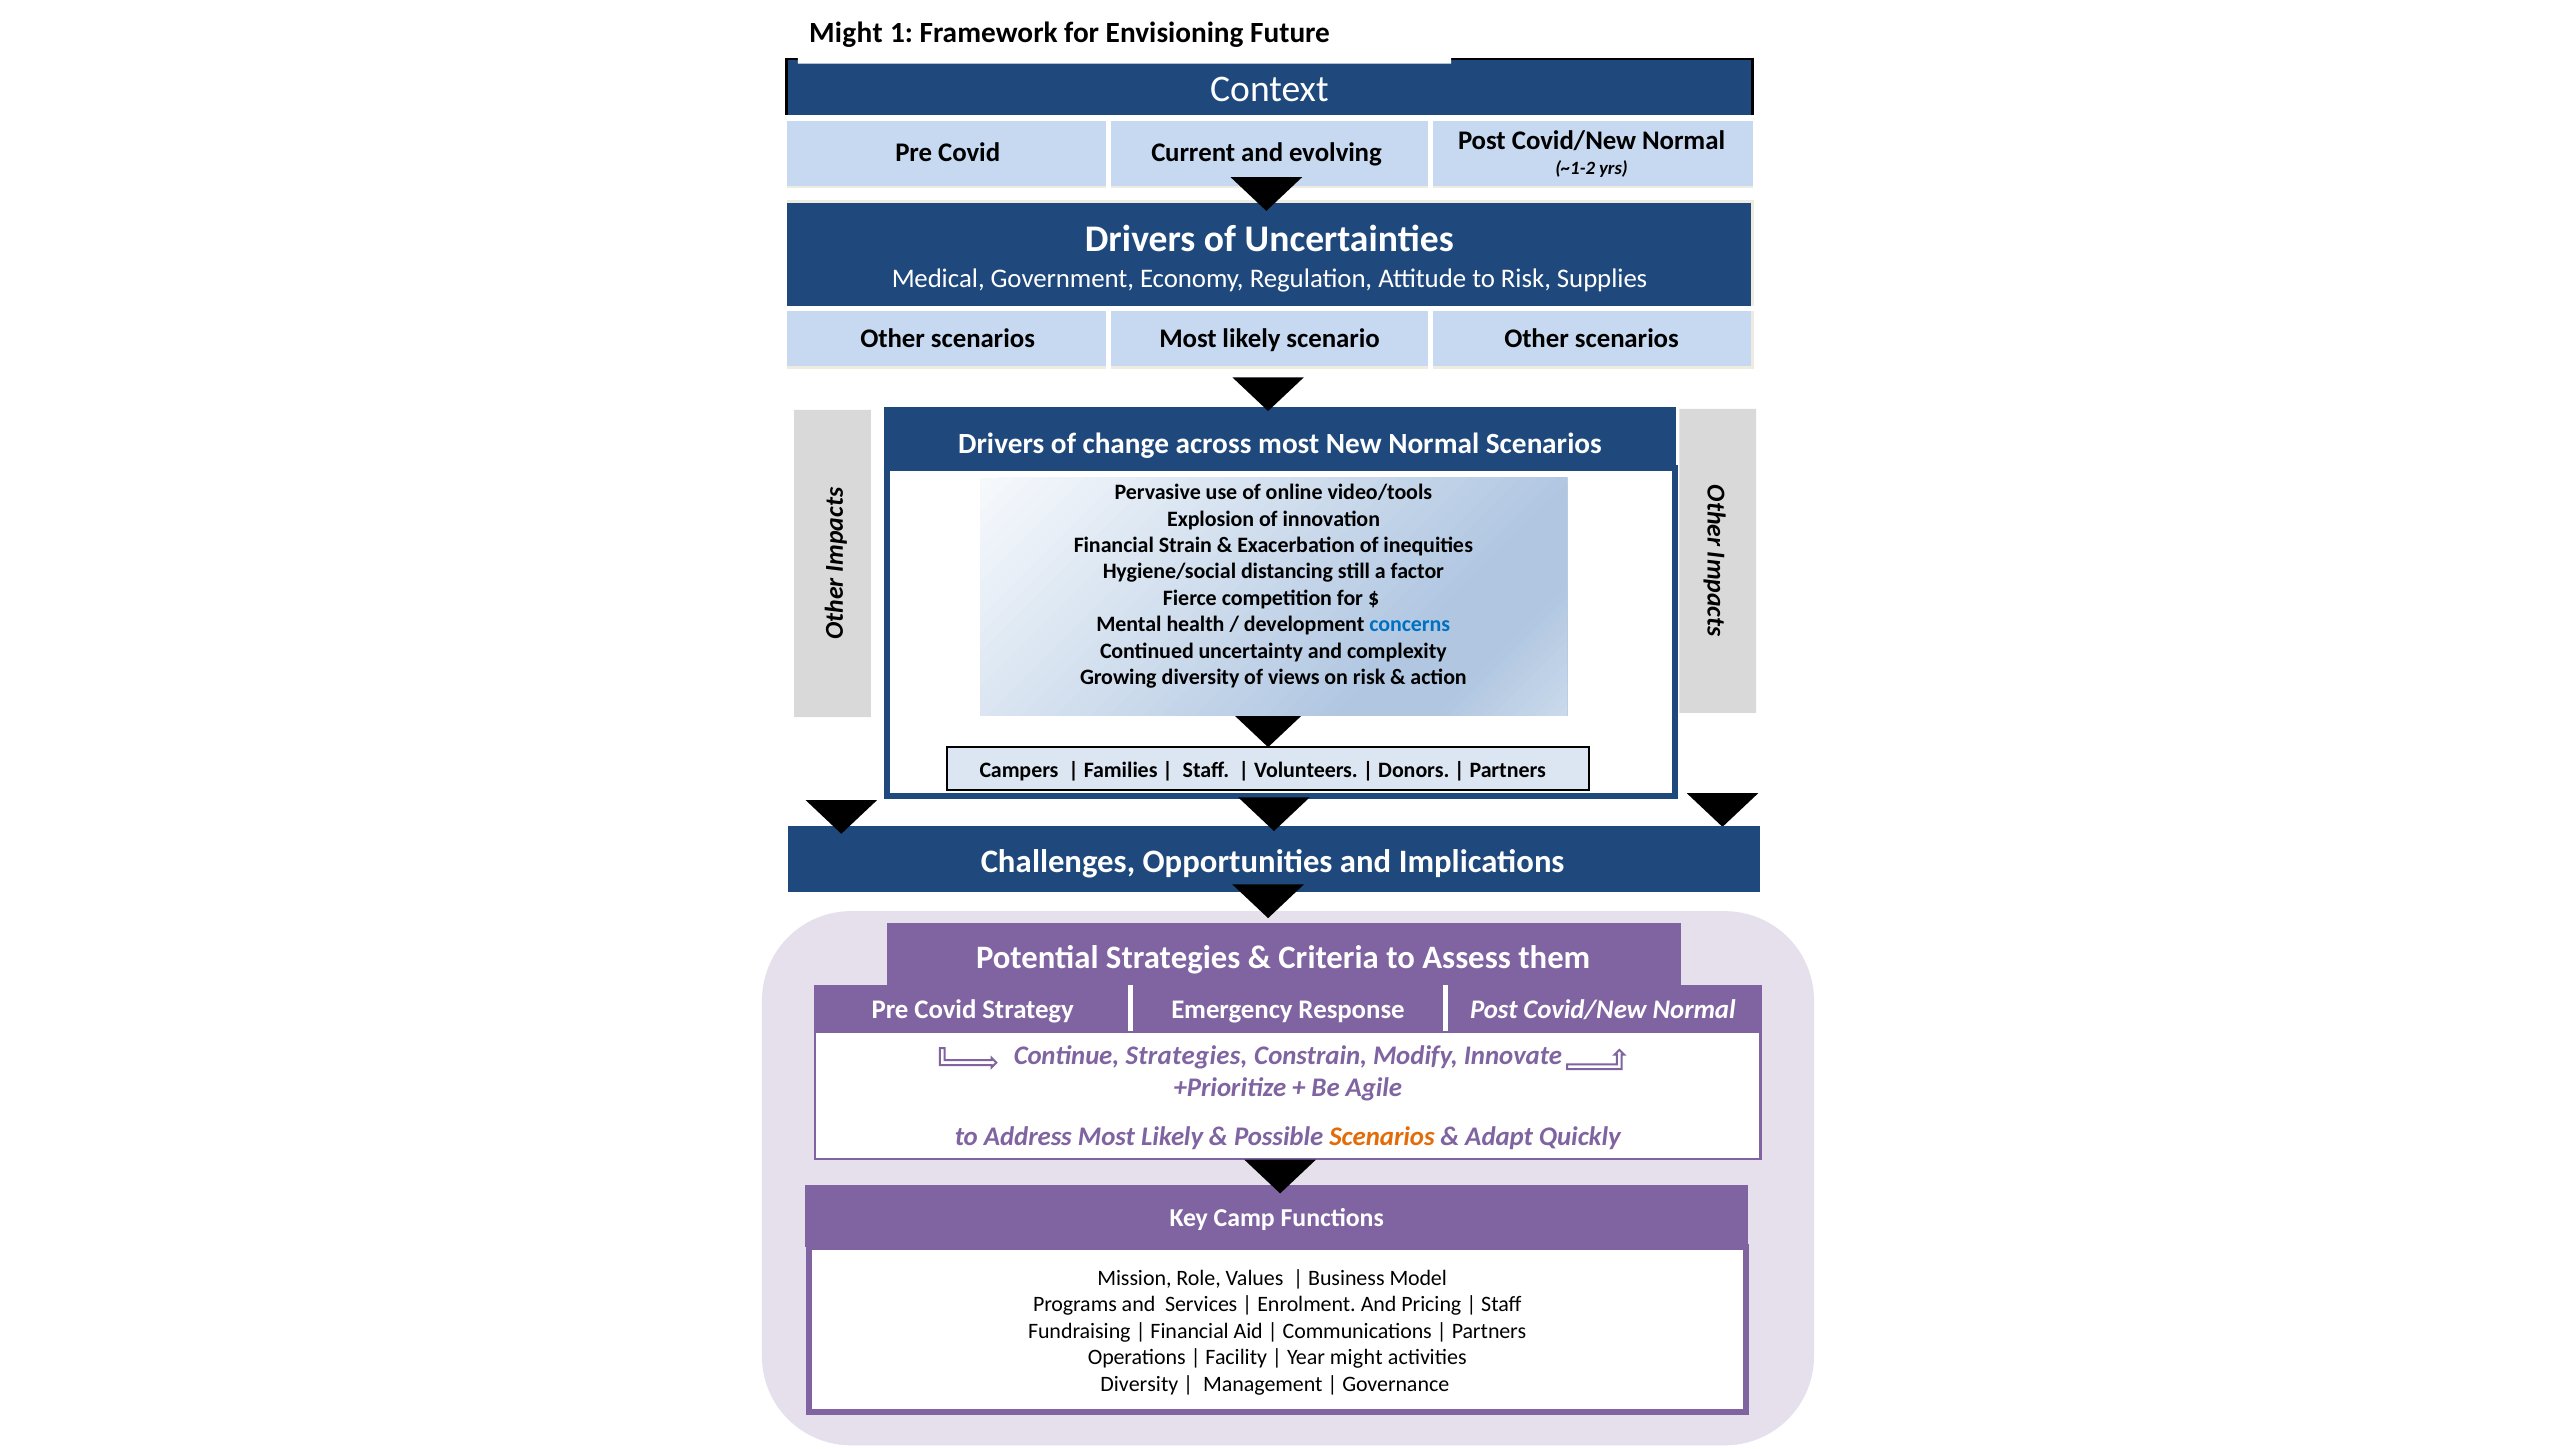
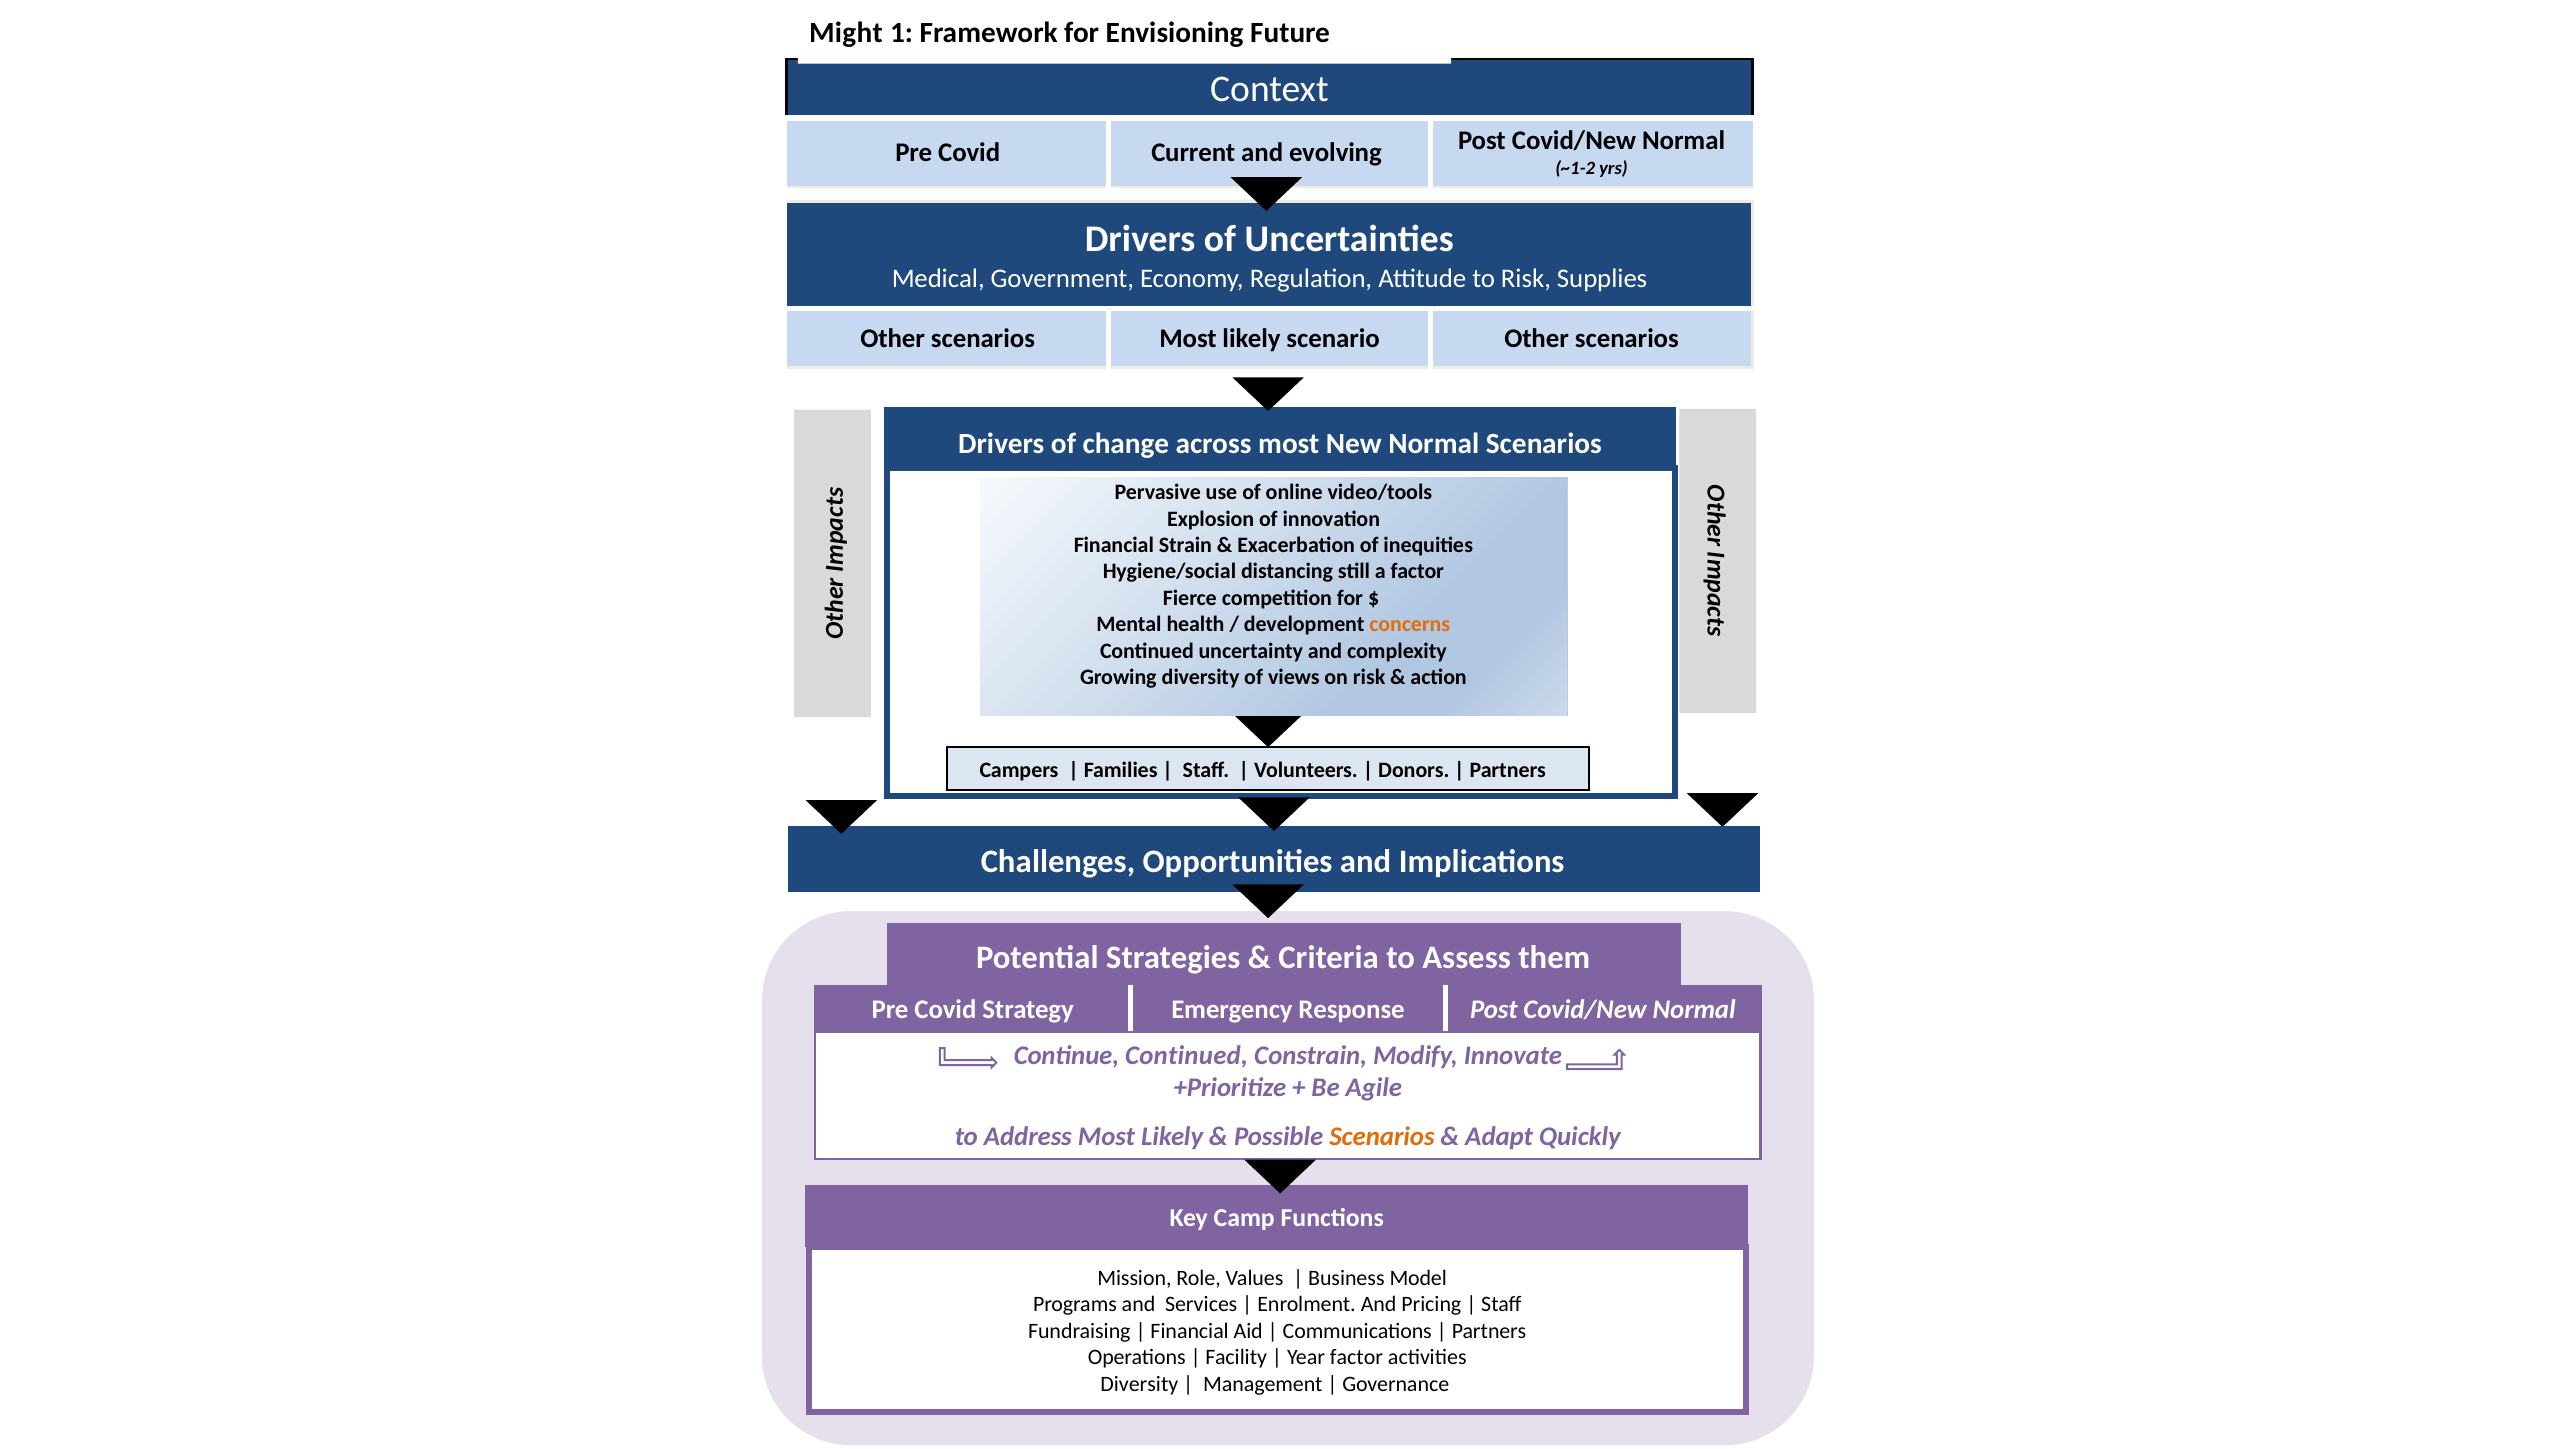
concerns colour: blue -> orange (1410, 625)
Continue Strategies: Strategies -> Continued (1187, 1055)
Year might: might -> factor (1356, 1357)
